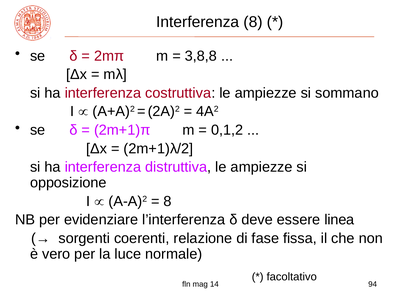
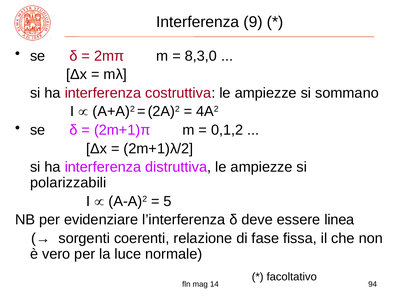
Interferenza 8: 8 -> 9 (253, 22)
3,8,8: 3,8,8 -> 8,3,0 (201, 56)
opposizione: opposizione -> polarizzabili (68, 183)
8: 8 -> 5 (168, 201)
